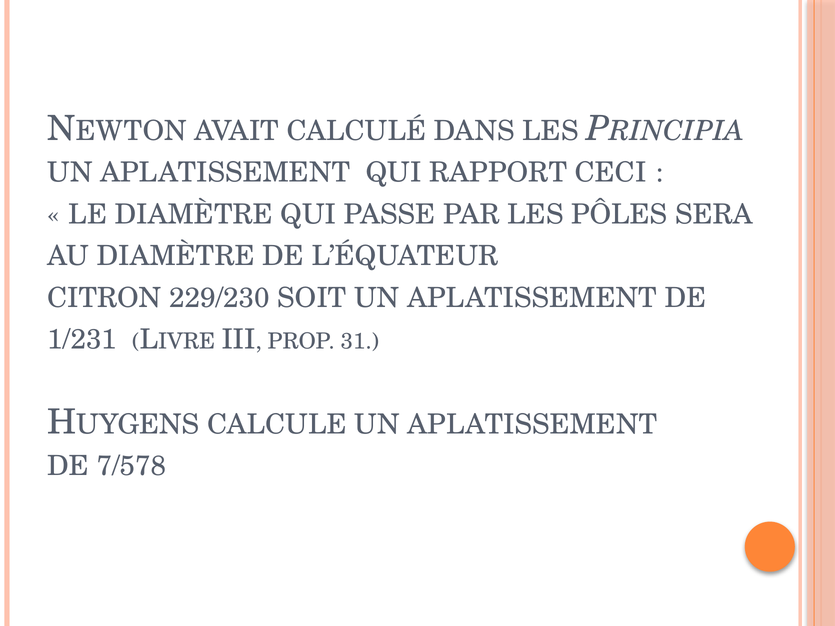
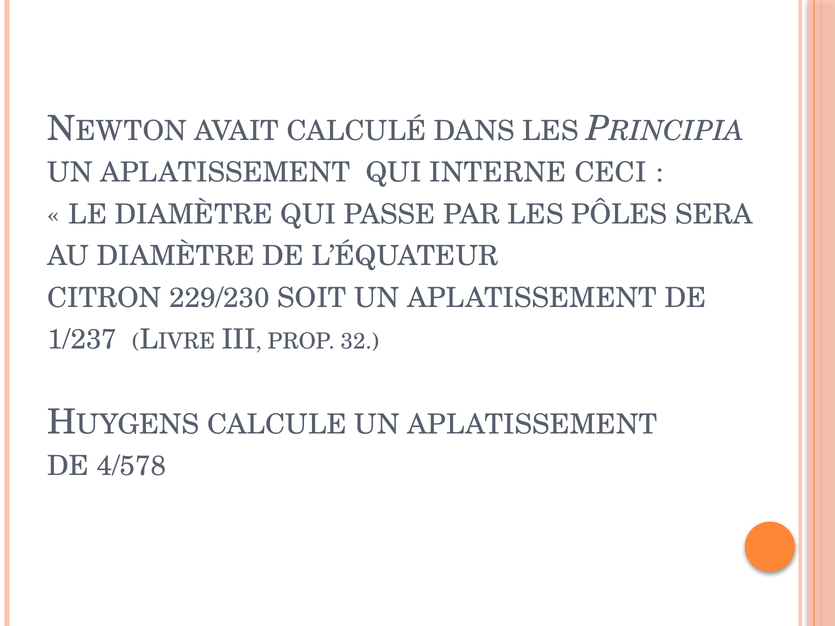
RAPPORT: RAPPORT -> INTERNE (498, 173)
1/231: 1/231 -> 1/237 (82, 340)
31: 31 -> 32 (360, 342)
7/578: 7/578 -> 4/578 (132, 466)
